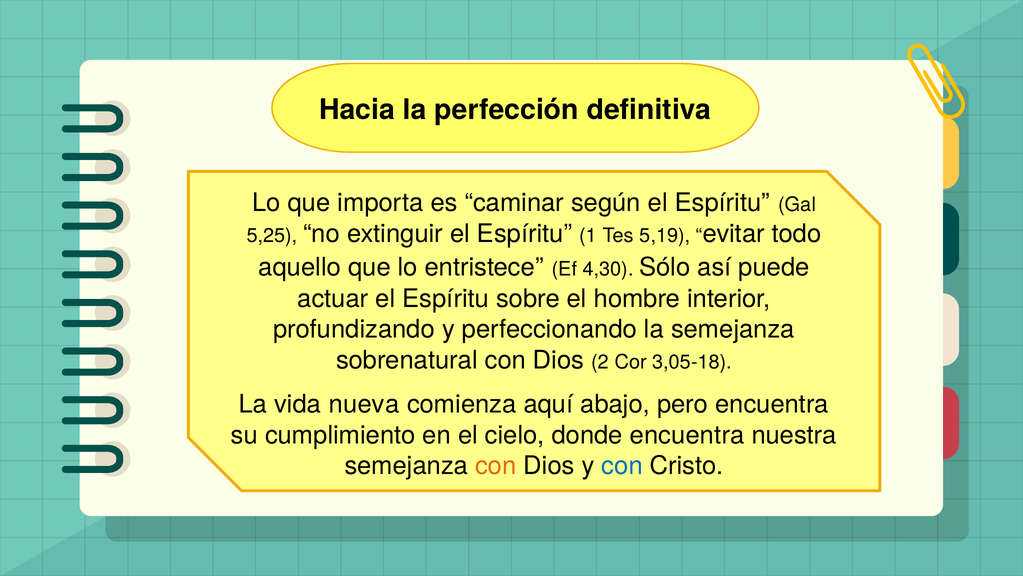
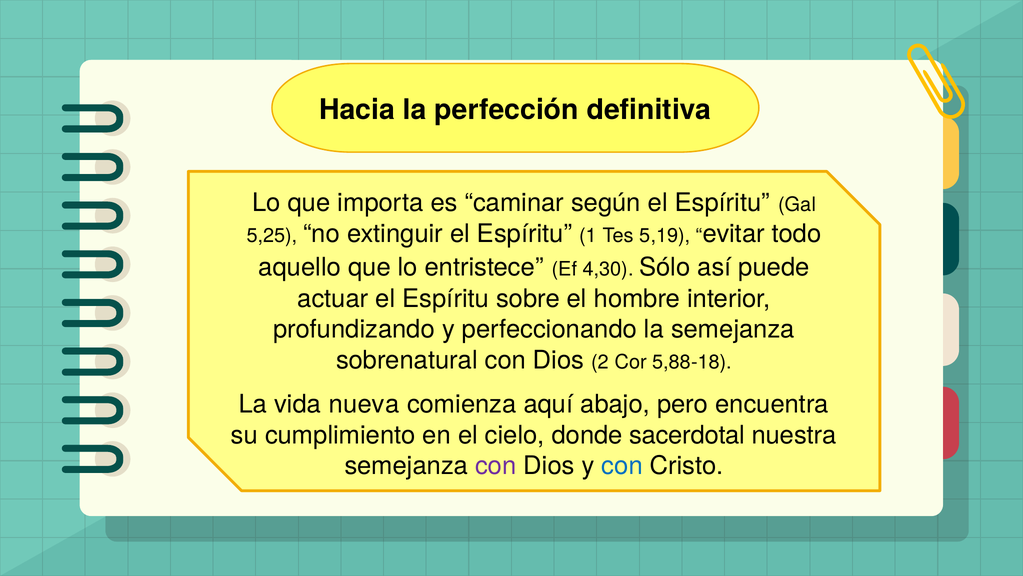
3,05-18: 3,05-18 -> 5,88-18 (692, 362)
donde encuentra: encuentra -> sacerdotal (687, 435)
con colour: orange -> purple (496, 465)
